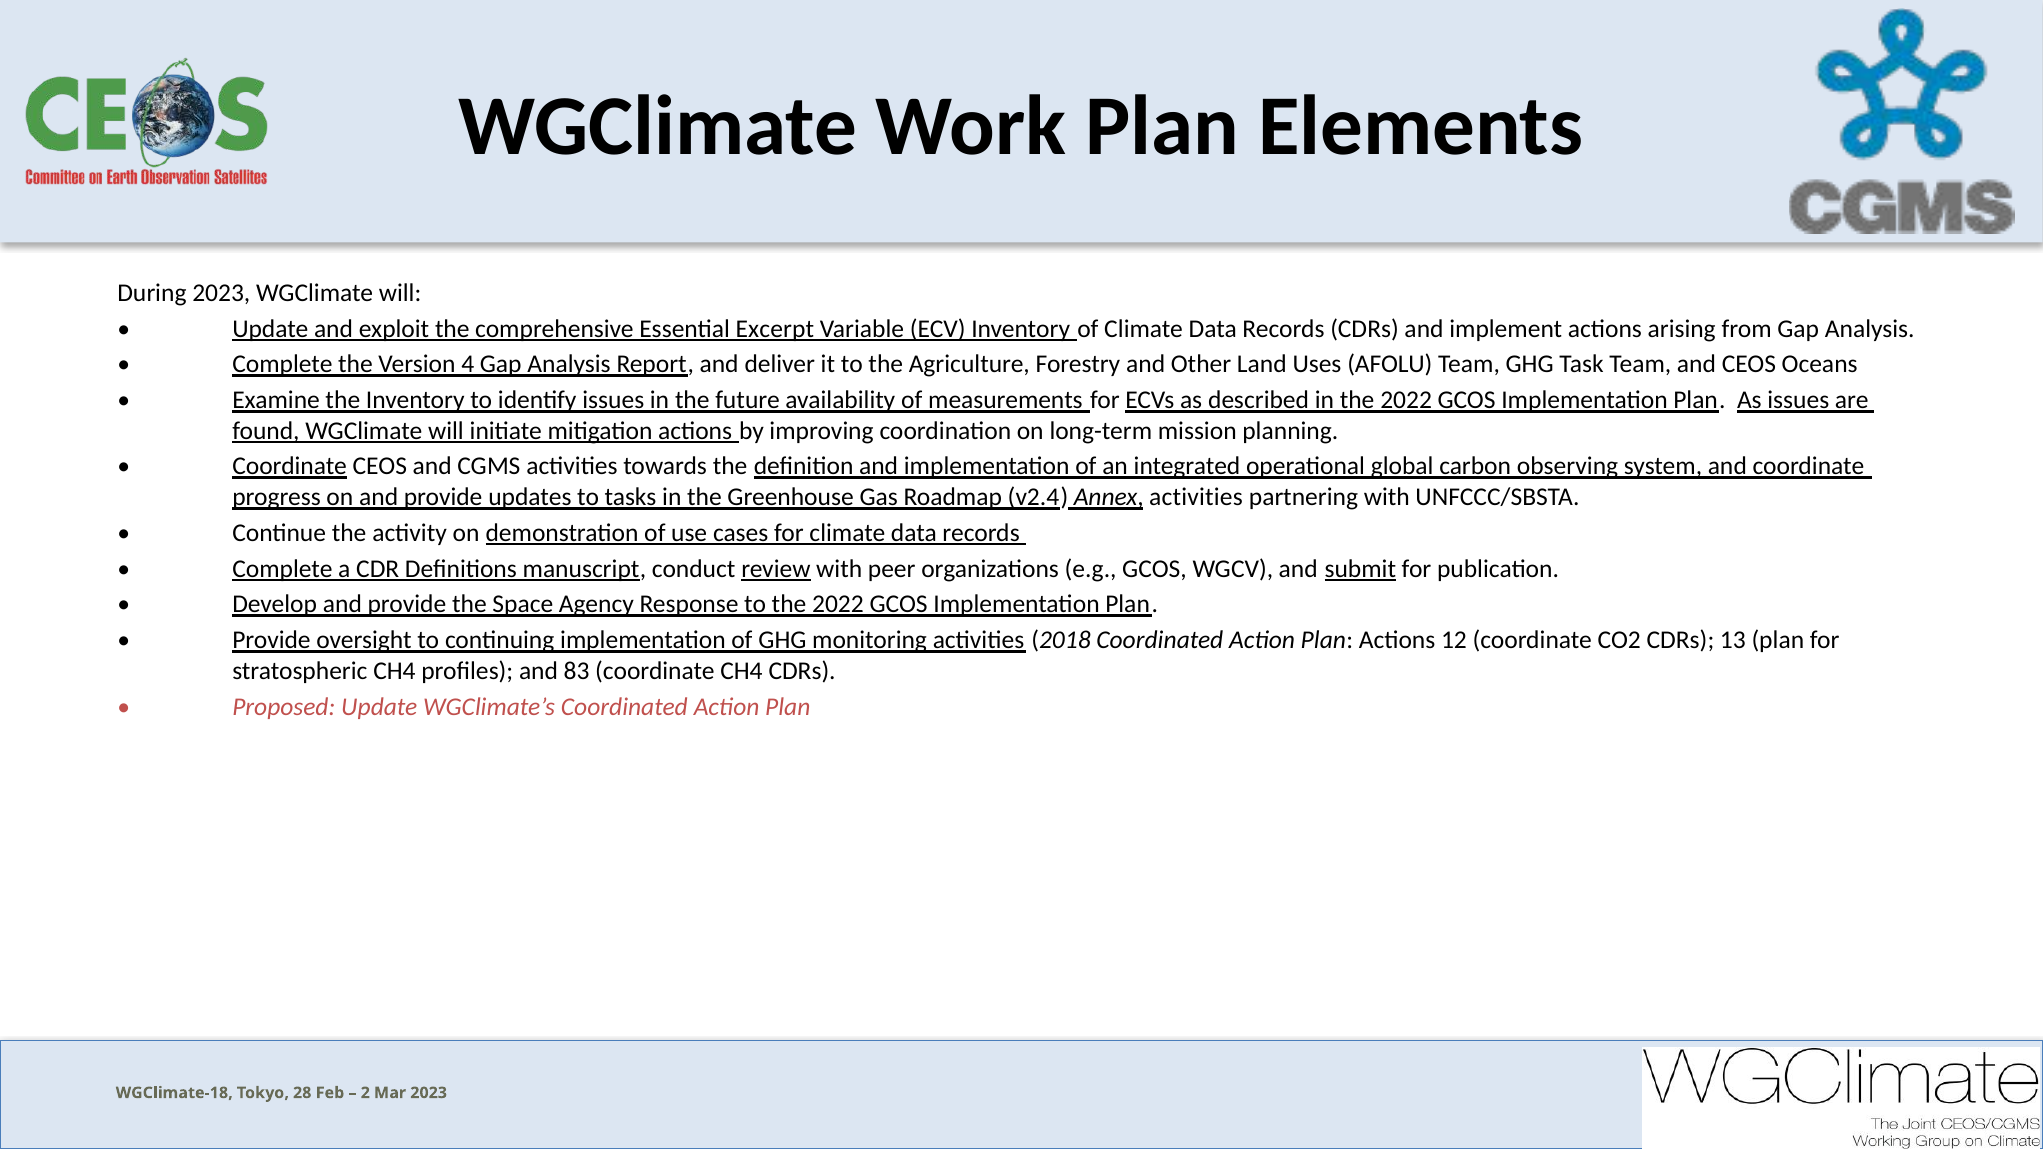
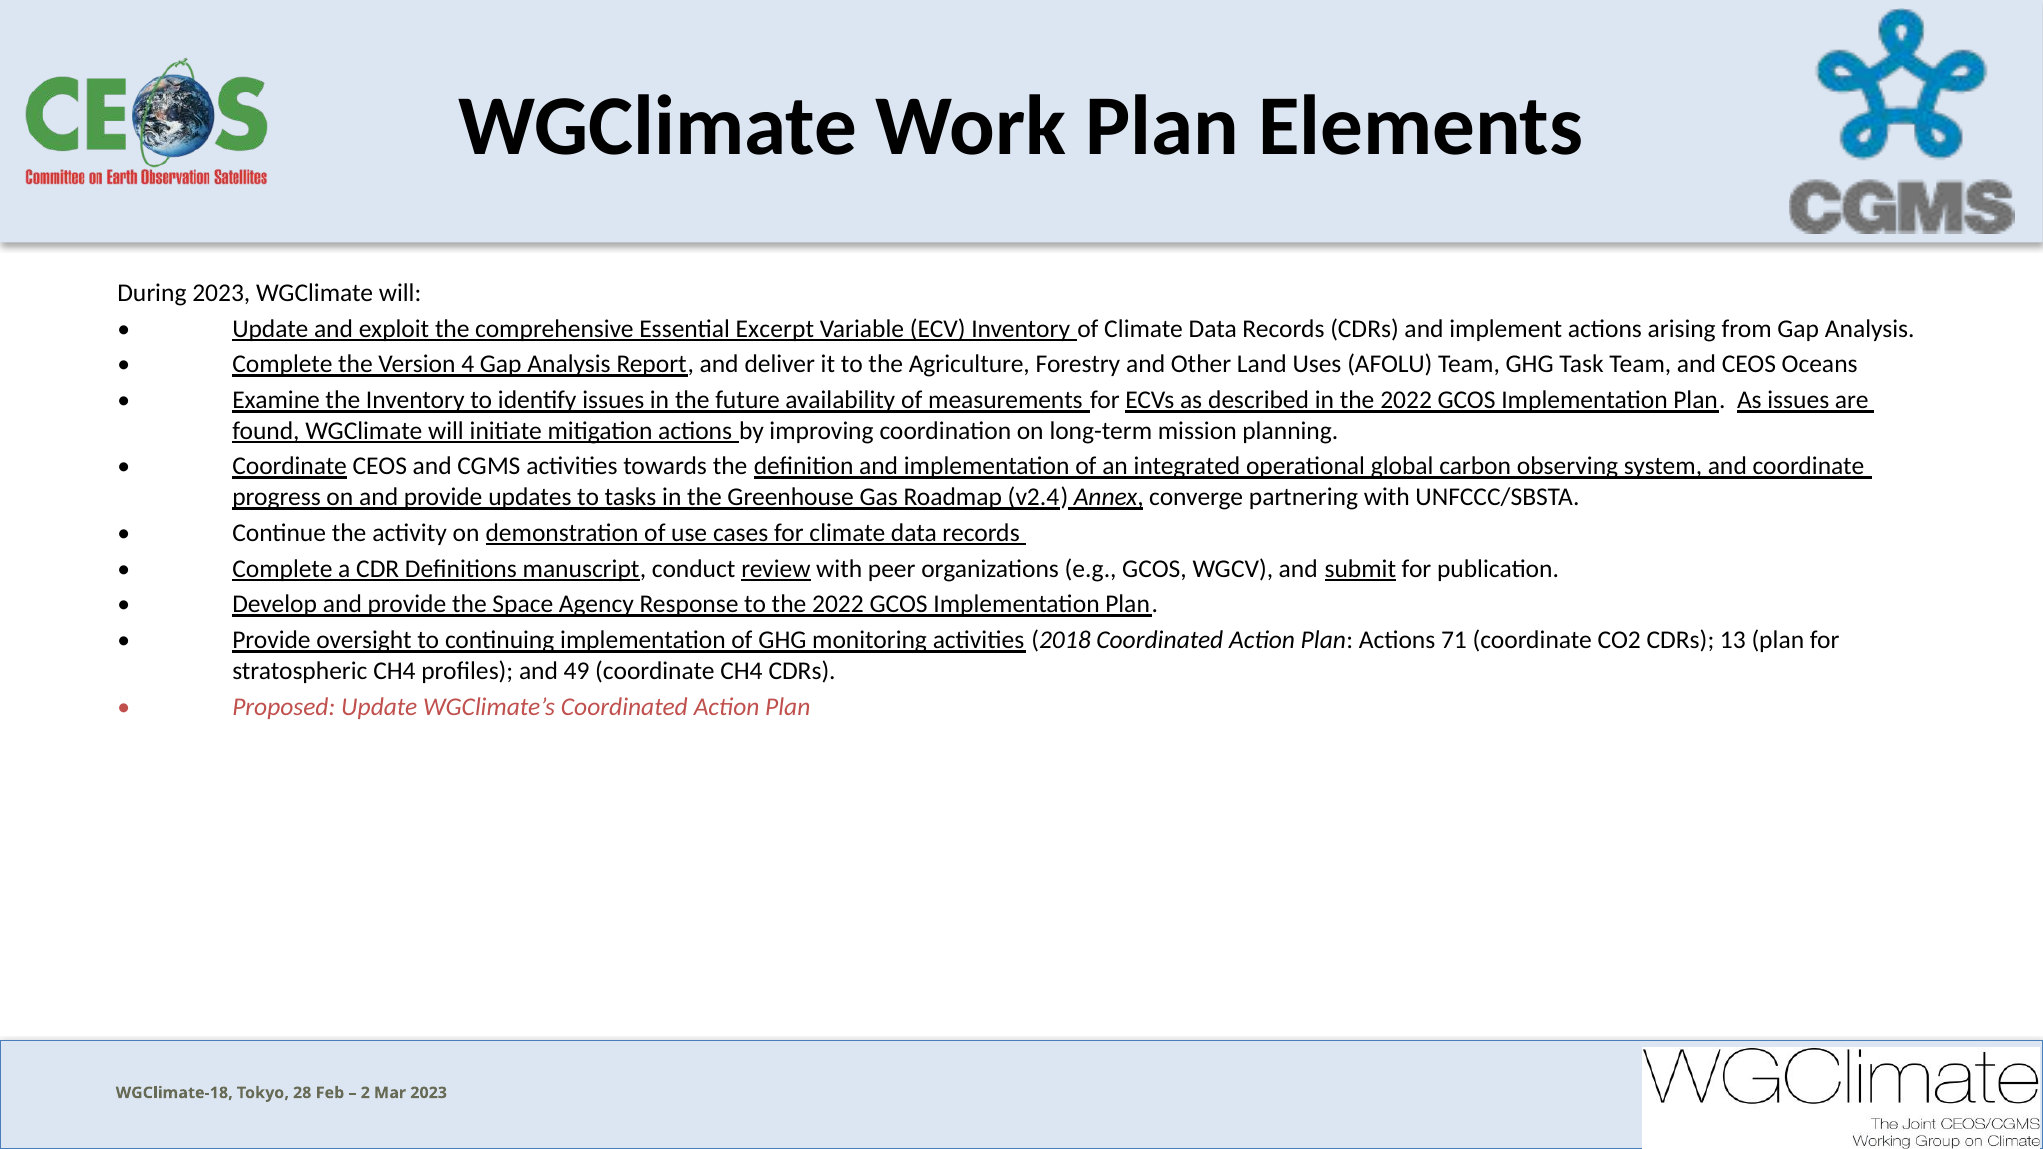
Annex activities: activities -> converge (1196, 497)
12: 12 -> 71 (1454, 640)
83: 83 -> 49 (577, 671)
